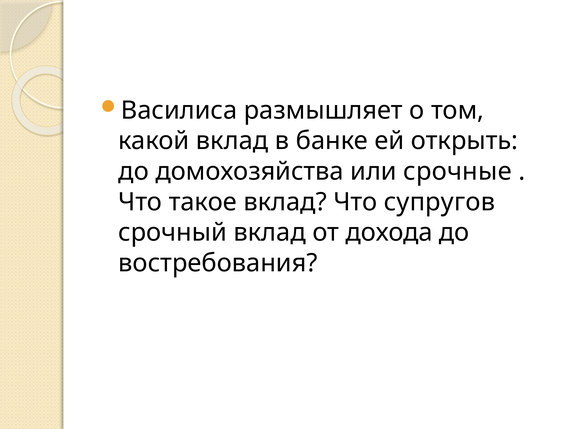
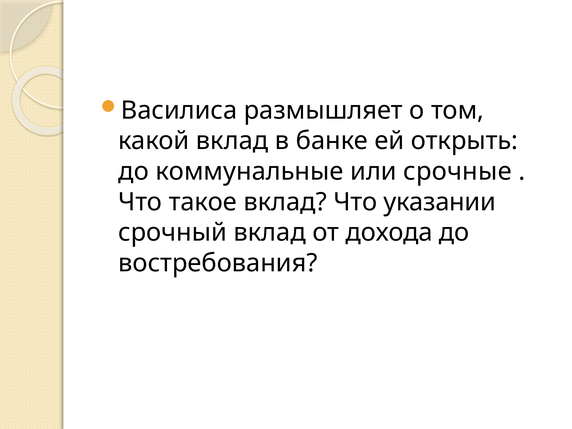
домохозяйства: домохозяйства -> коммунальные (250, 171)
супругов: супругов -> указании (440, 202)
